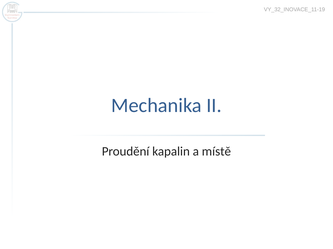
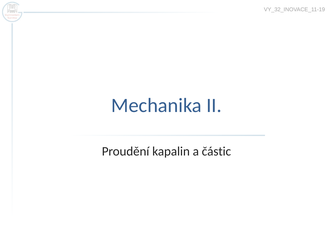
místě: místě -> částic (216, 152)
